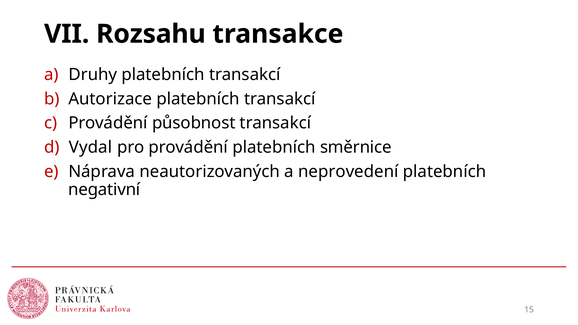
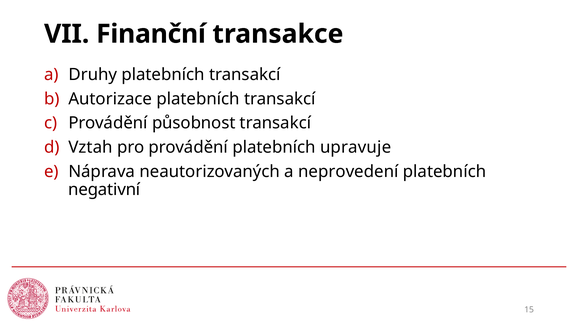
Rozsahu: Rozsahu -> Finanční (151, 34)
Vydal: Vydal -> Vztah (91, 147)
směrnice: směrnice -> upravuje (356, 147)
